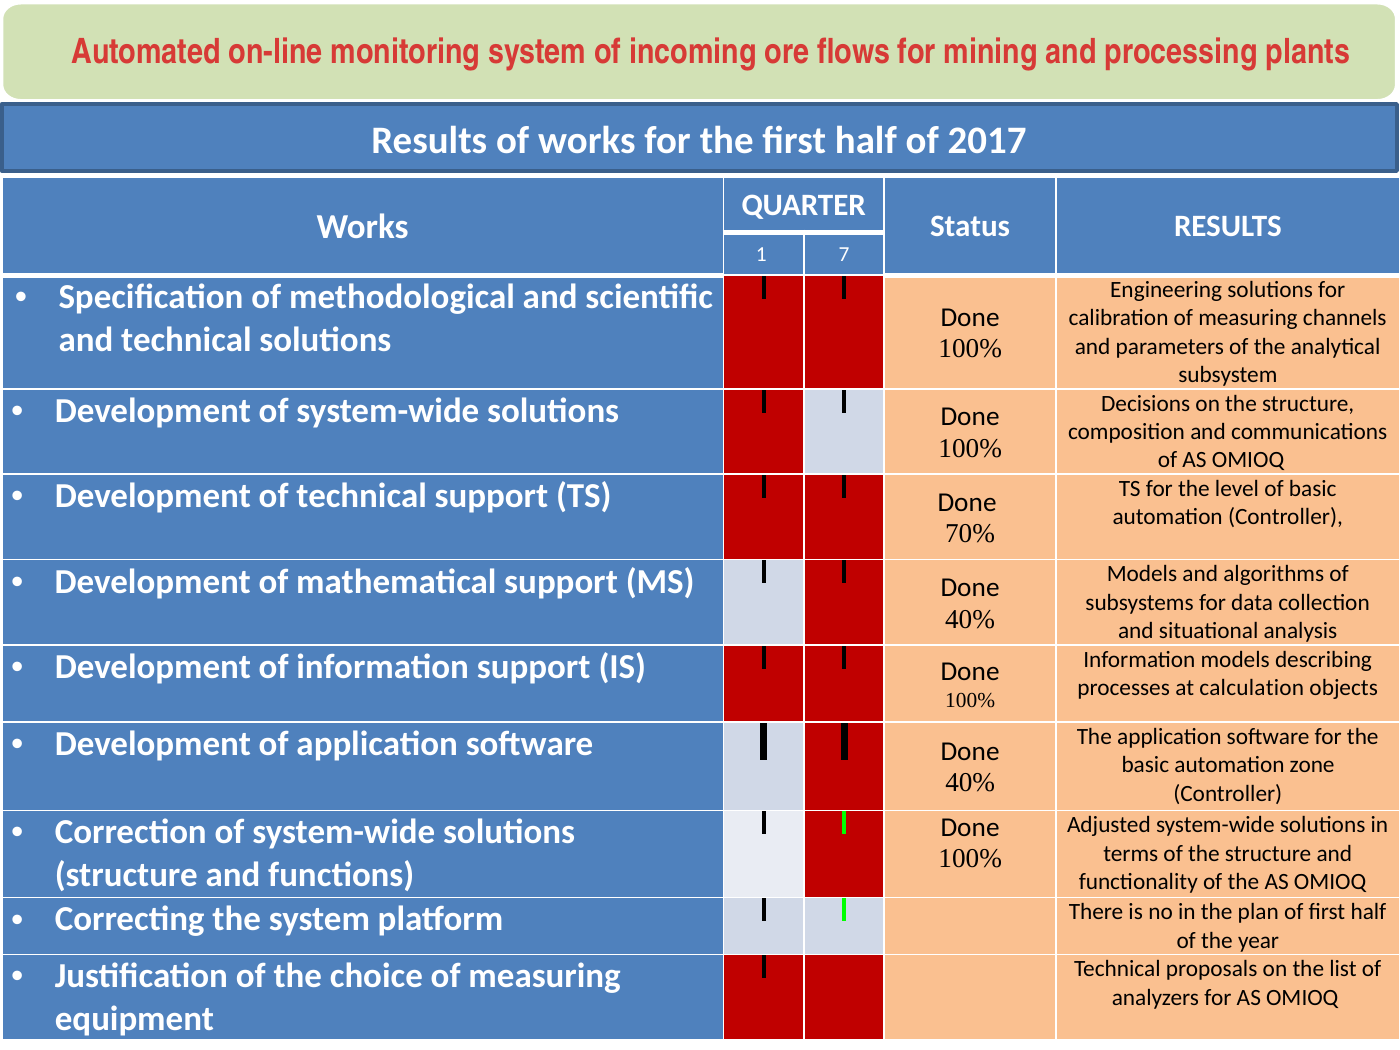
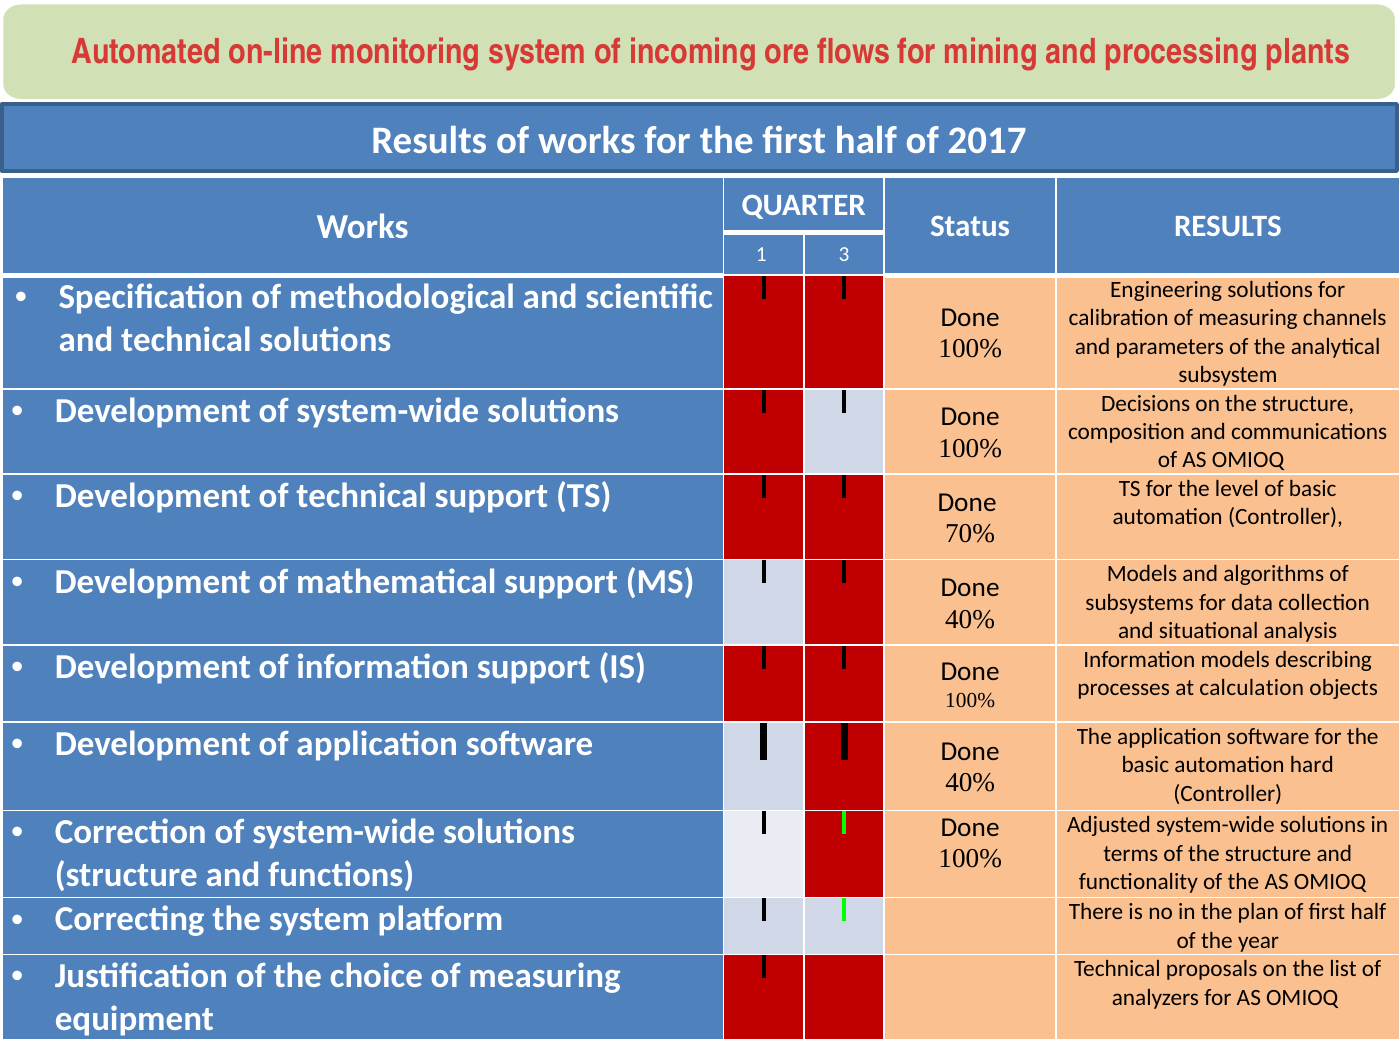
7: 7 -> 3 (844, 254)
zone: zone -> hard (1312, 765)
